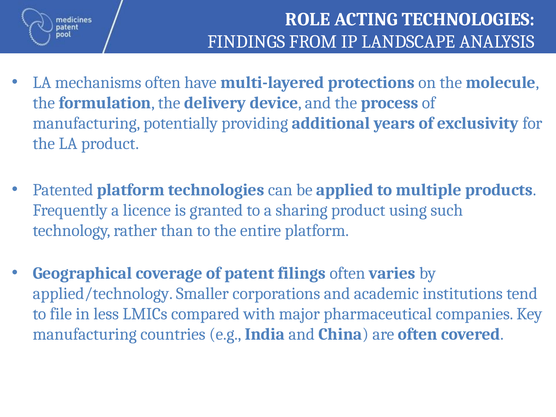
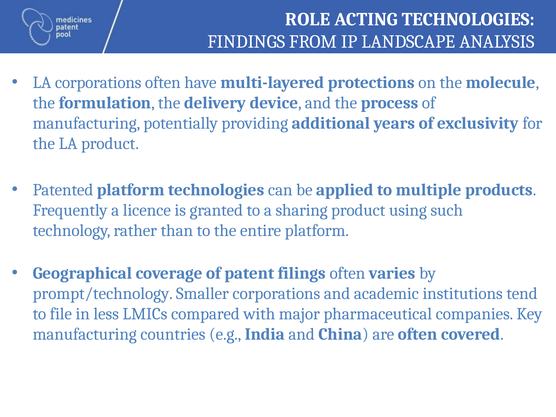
LA mechanisms: mechanisms -> corporations (98, 82)
applied/technology: applied/technology -> prompt/technology (103, 294)
